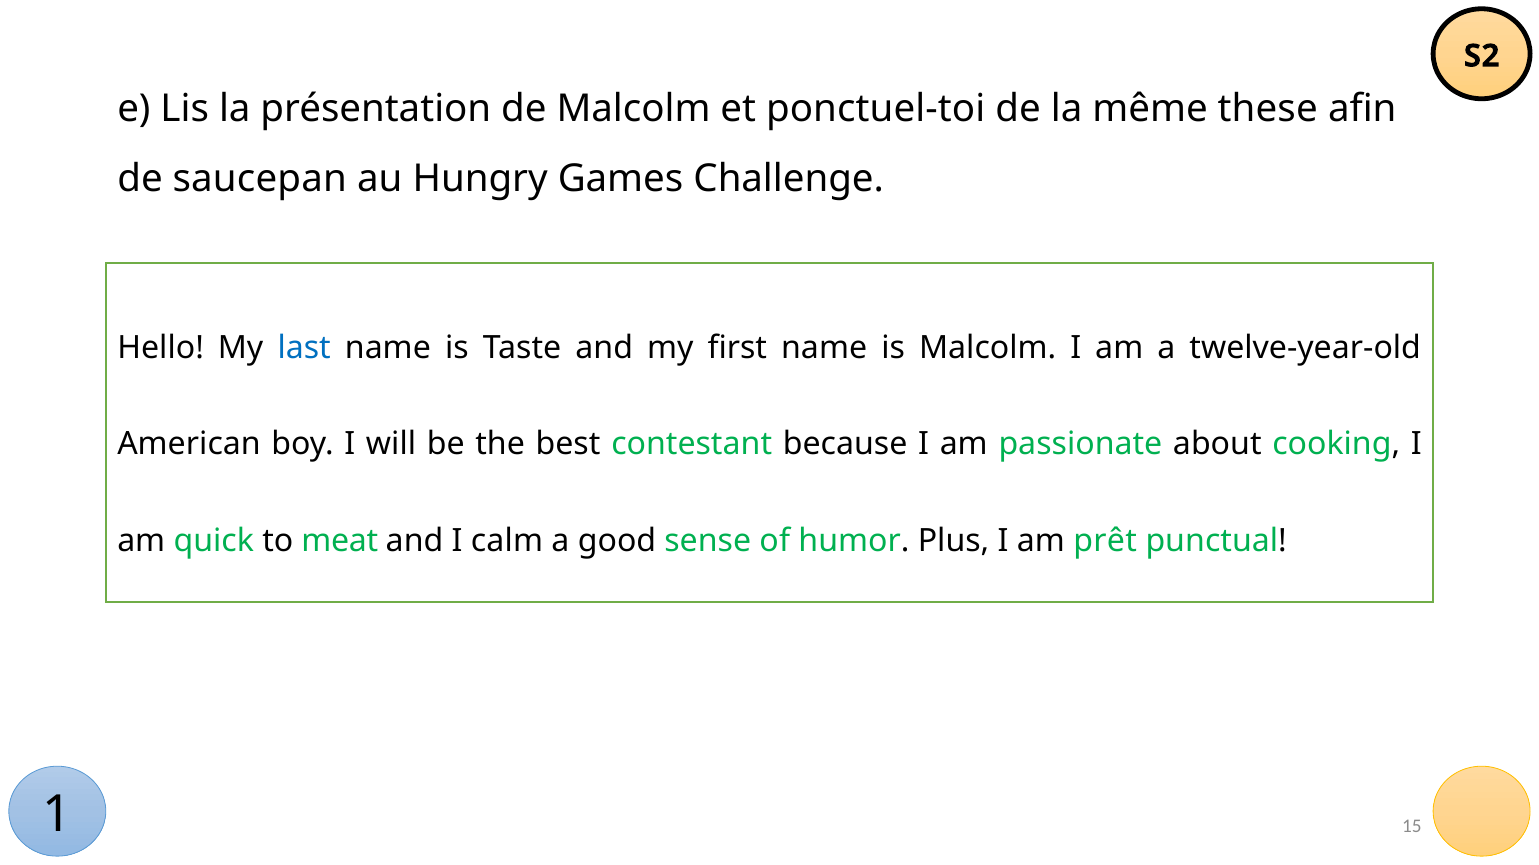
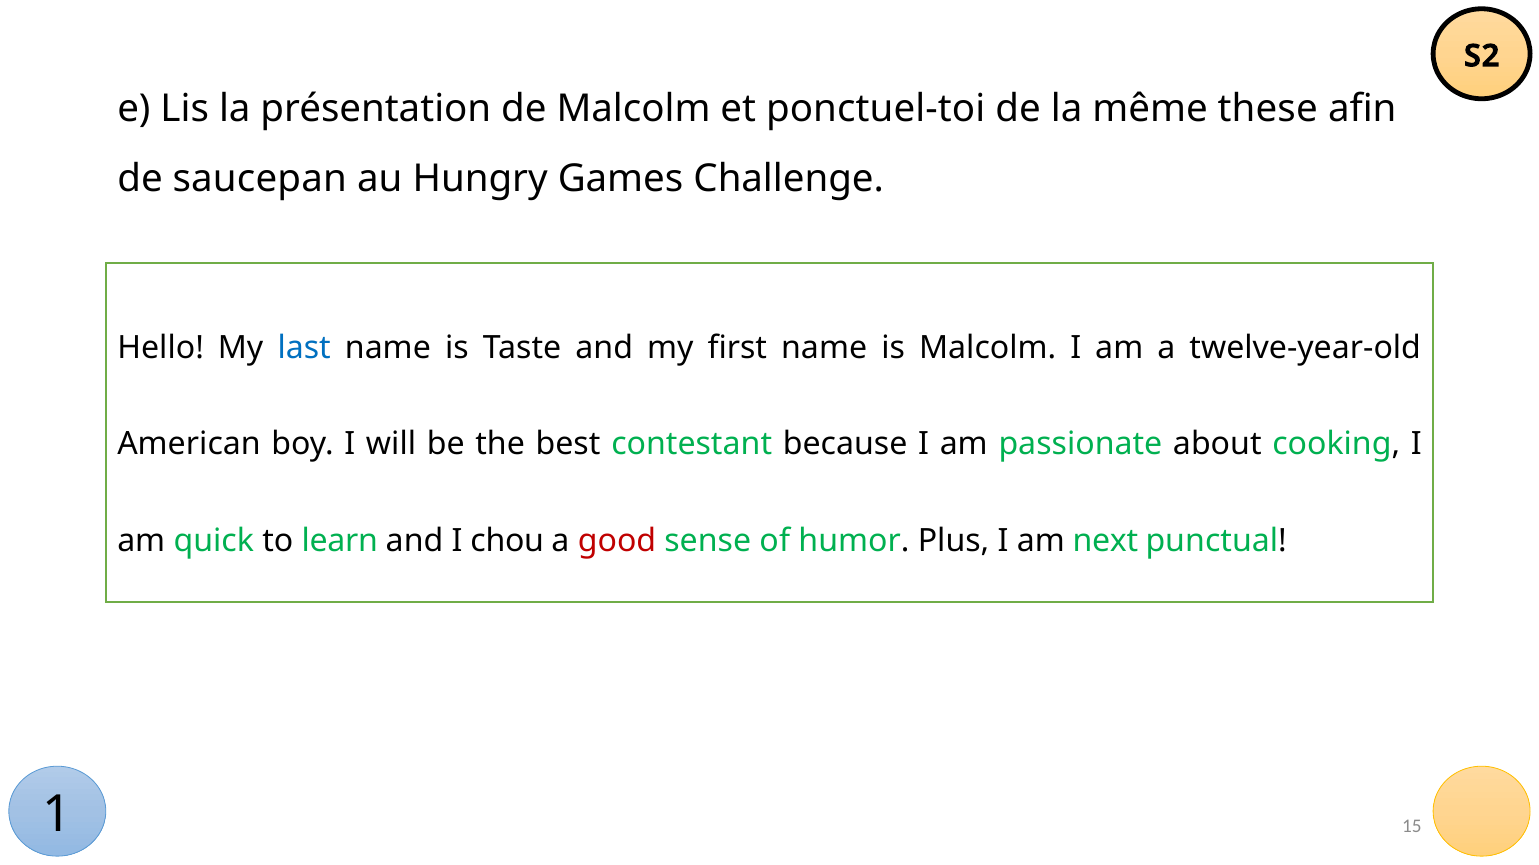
meat: meat -> learn (340, 541)
calm: calm -> chou (507, 541)
good colour: black -> red (617, 541)
prêt: prêt -> next (1105, 541)
